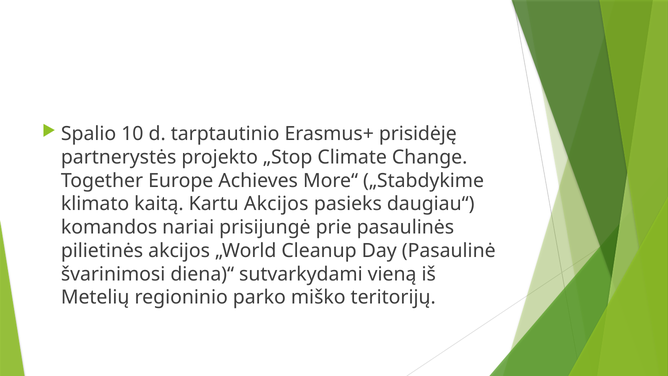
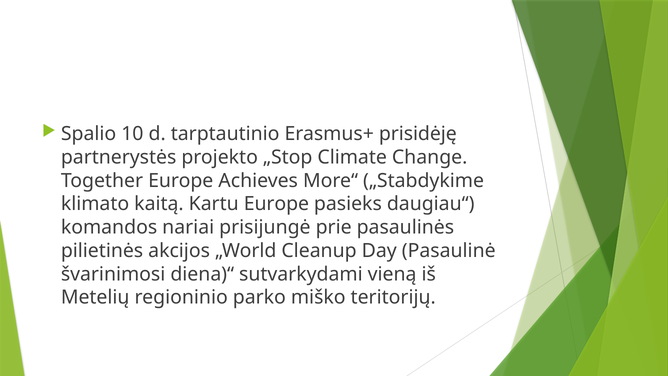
Kartu Akcijos: Akcijos -> Europe (276, 204)
